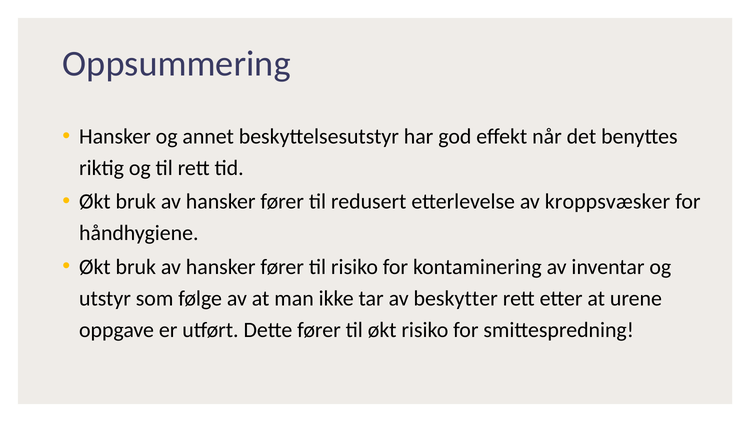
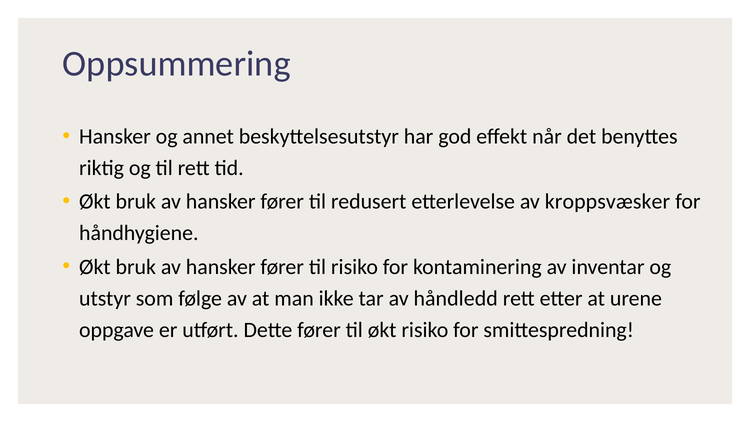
beskytter: beskytter -> håndledd (456, 298)
